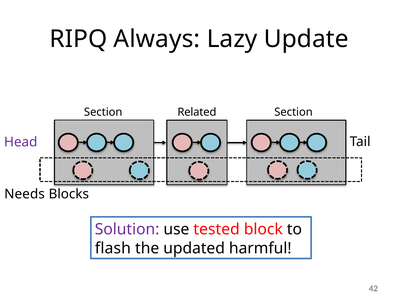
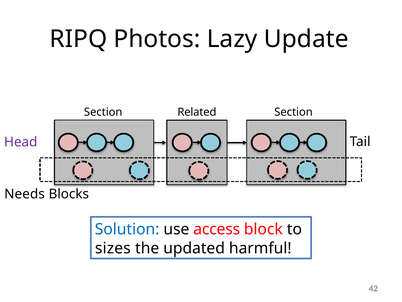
Always: Always -> Photos (157, 39)
Solution colour: purple -> blue (127, 229)
tested: tested -> access (217, 229)
flash: flash -> sizes (113, 248)
